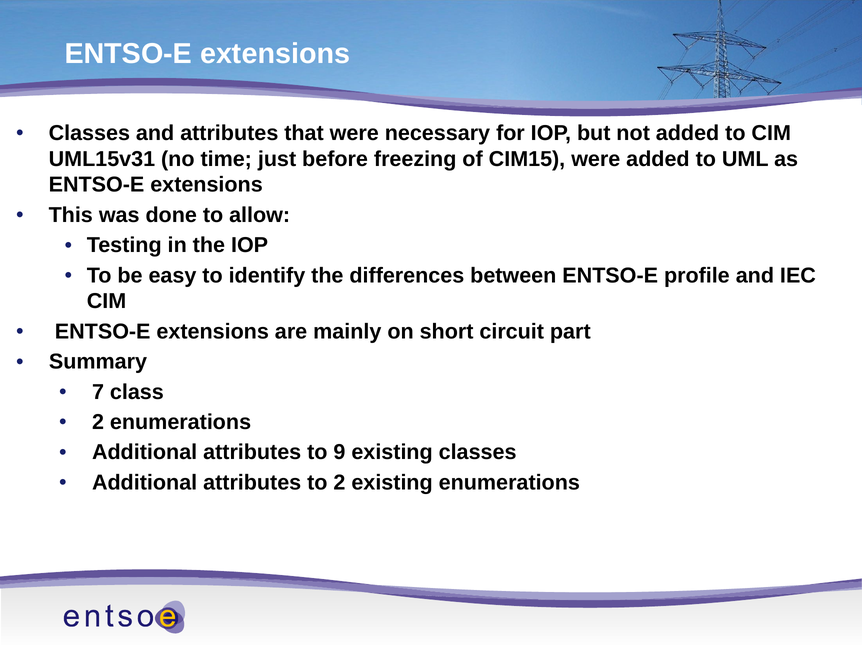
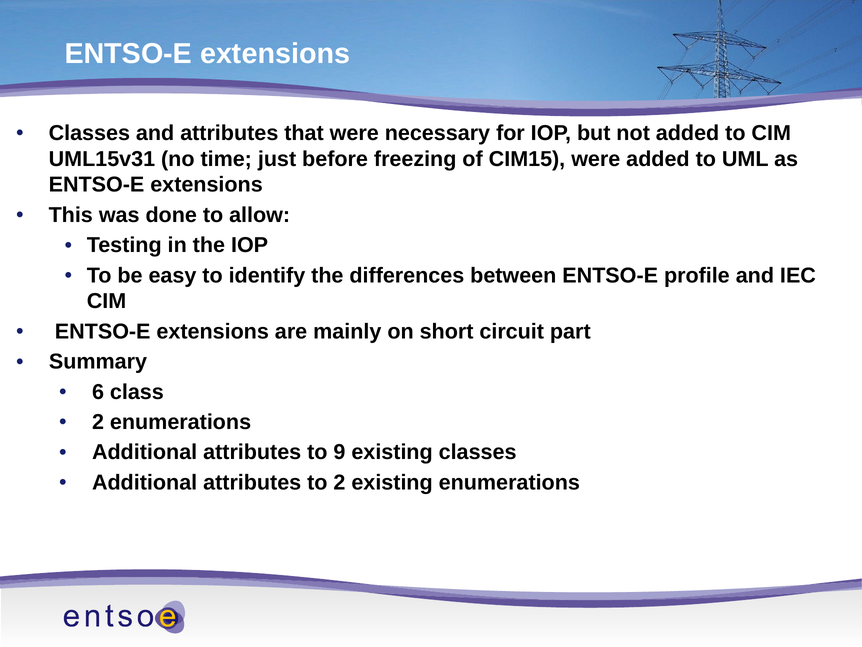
7: 7 -> 6 (98, 392)
